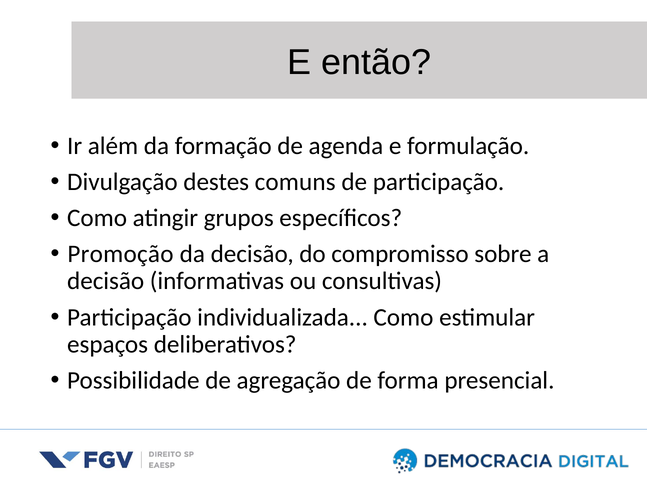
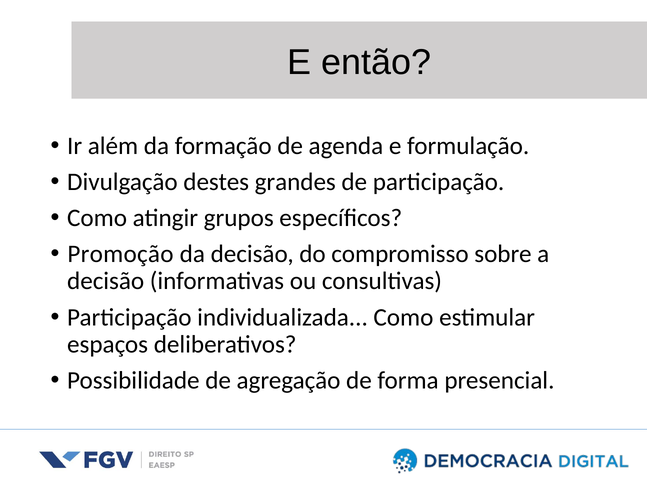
comuns: comuns -> grandes (295, 182)
